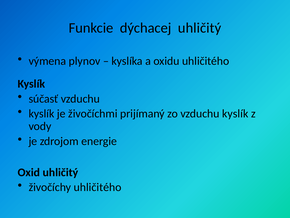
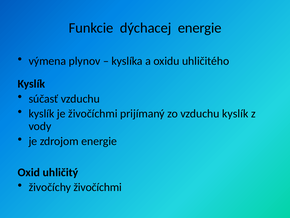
dýchacej uhličitý: uhličitý -> energie (200, 28)
živočíchy uhličitého: uhličitého -> živočíchmi (98, 187)
